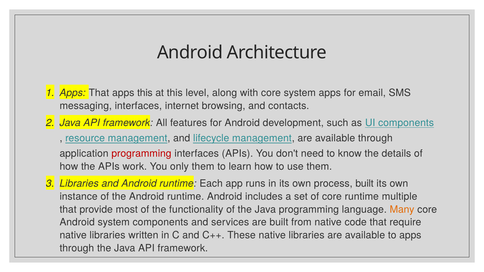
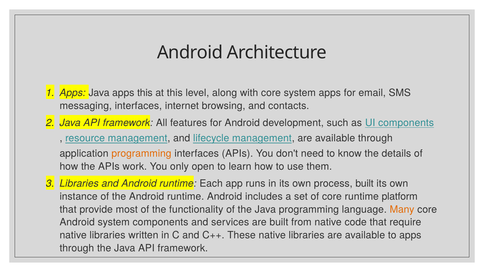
Apps That: That -> Java (99, 93)
programming colour: red -> orange (141, 154)
only them: them -> open (203, 167)
multiple: multiple -> platform (400, 197)
